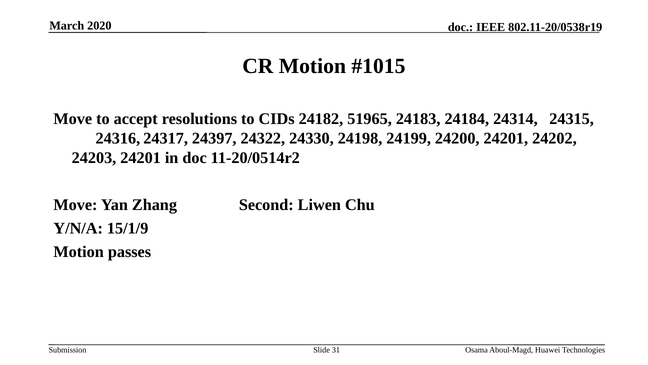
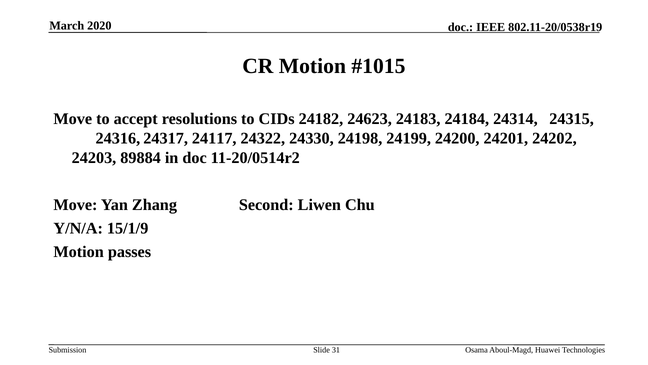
51965: 51965 -> 24623 (370, 119)
24397: 24397 -> 24117 (214, 138)
24203 24201: 24201 -> 89884 (141, 157)
